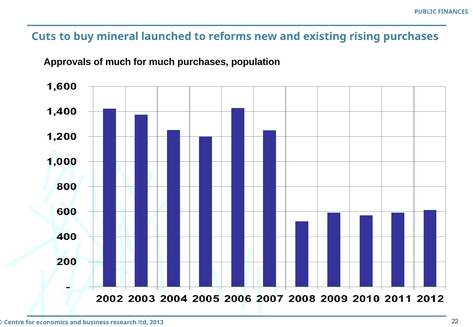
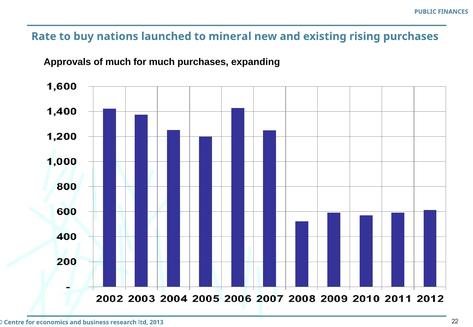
Cuts: Cuts -> Rate (44, 36)
mineral: mineral -> nations (117, 36)
reforms: reforms -> mineral (230, 36)
population: population -> expanding (256, 62)
